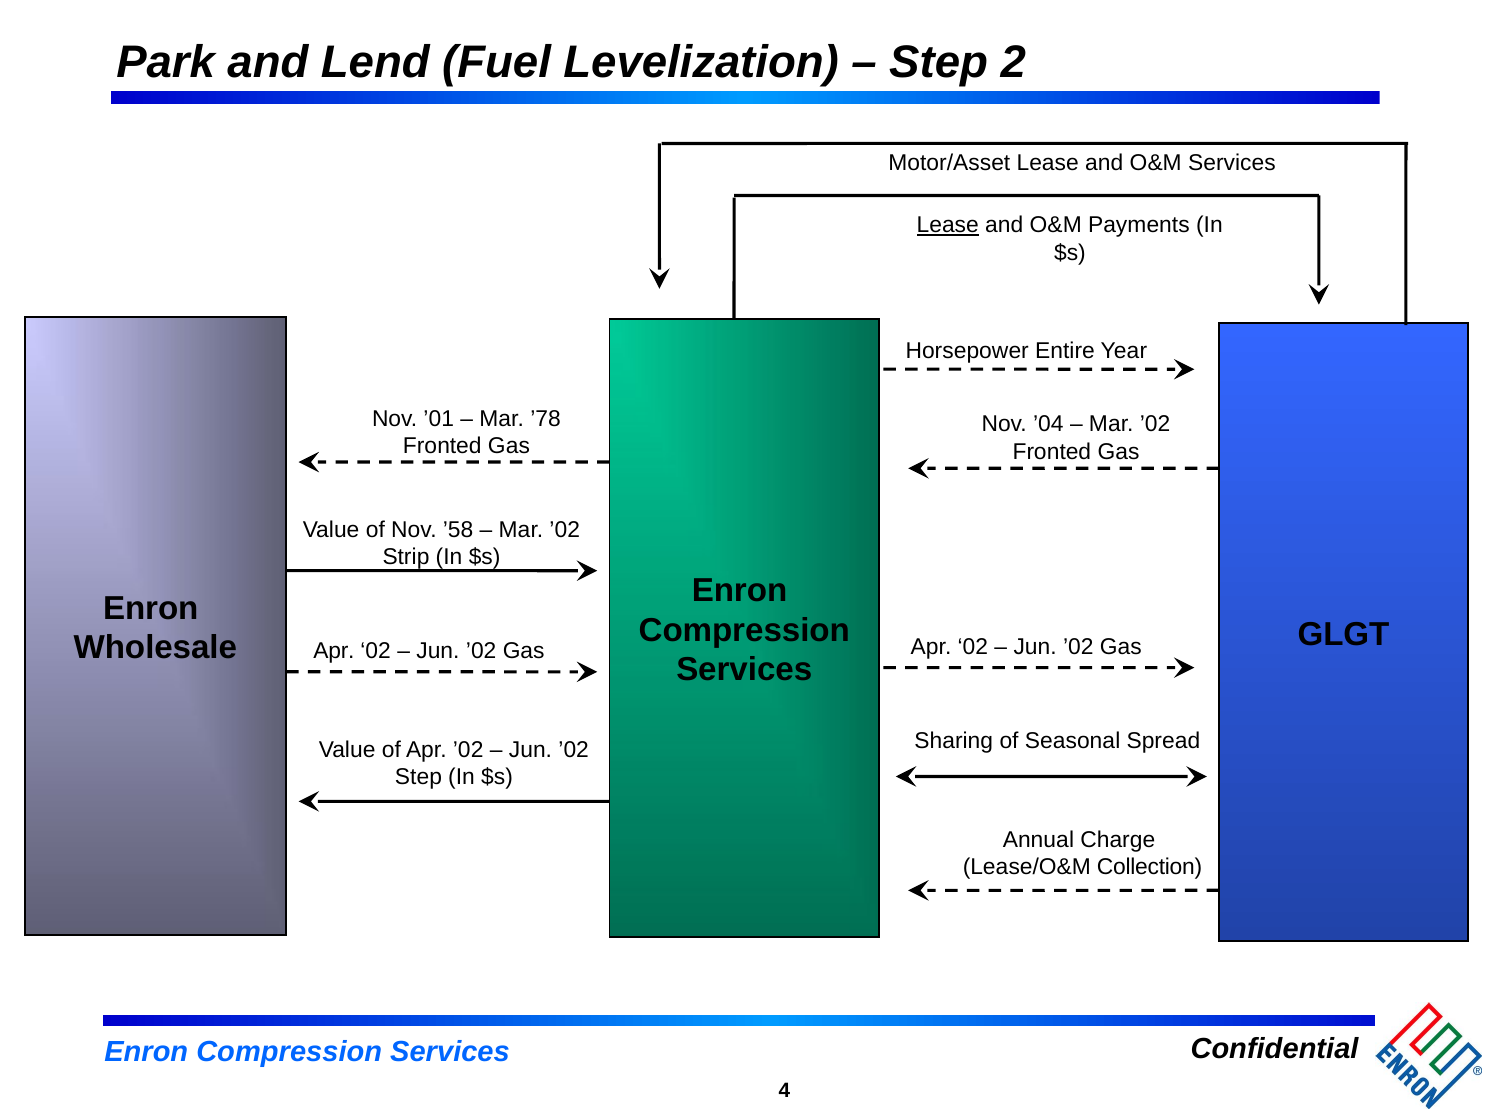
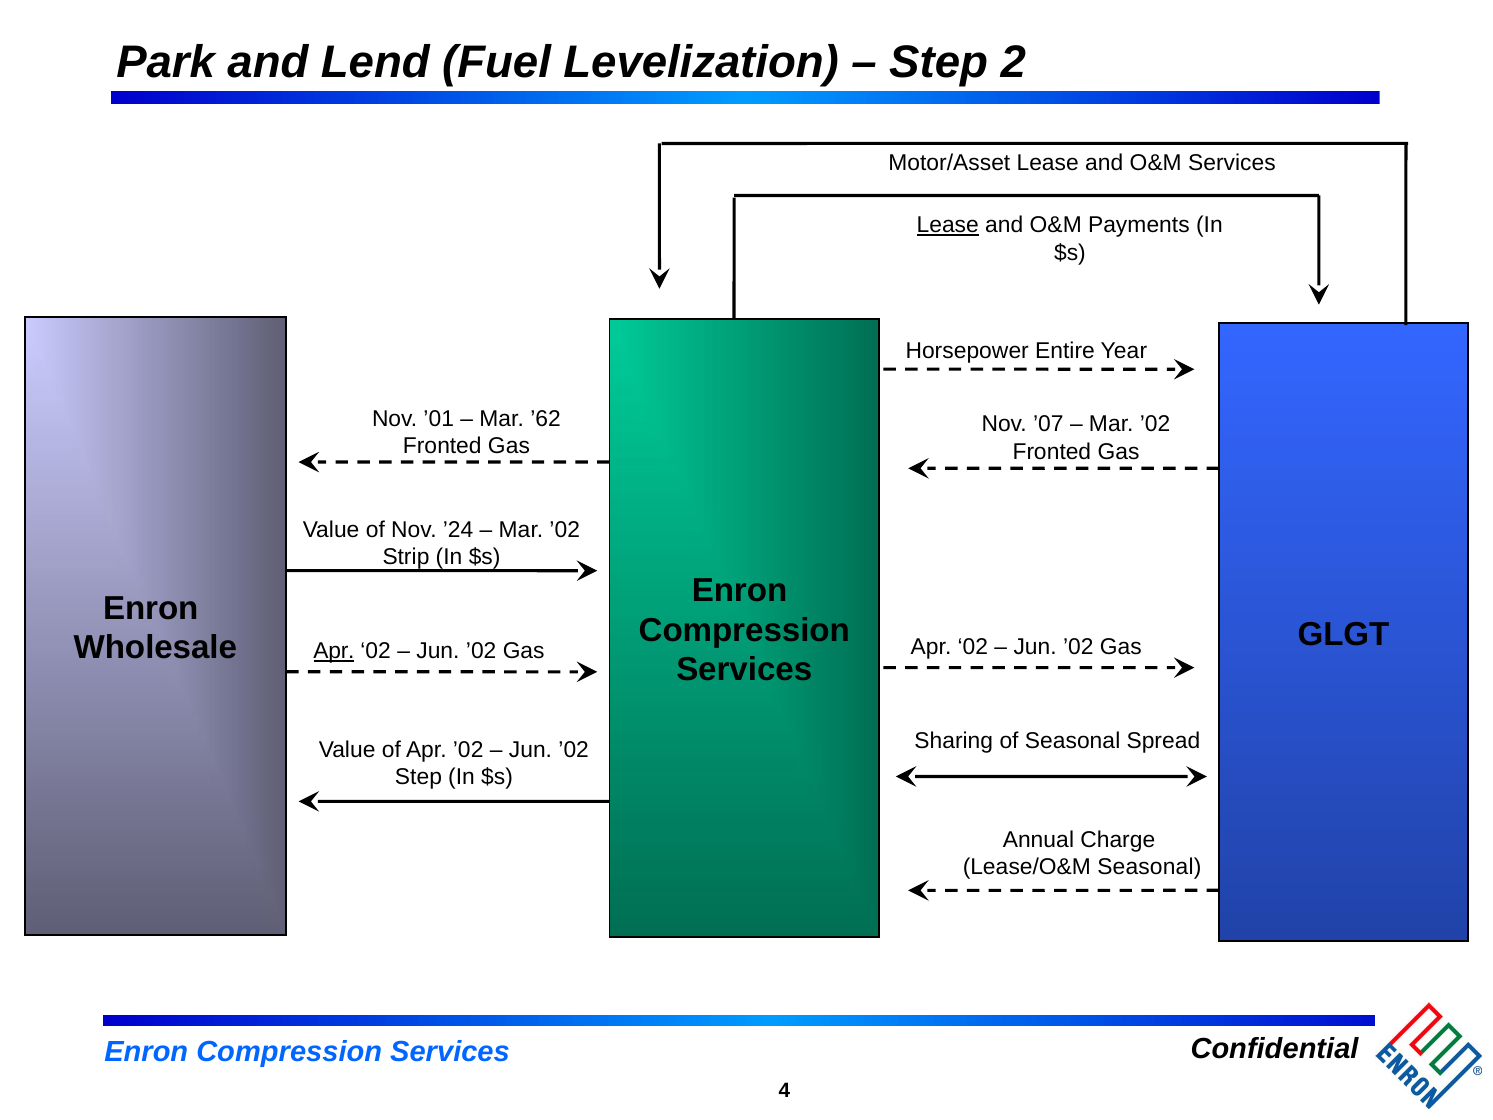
’78: ’78 -> ’62 (546, 419)
’04: ’04 -> ’07 (1048, 424)
’58: ’58 -> ’24 (458, 529)
Apr underline: none -> present (334, 651)
Lease/O&M Collection: Collection -> Seasonal (1149, 867)
